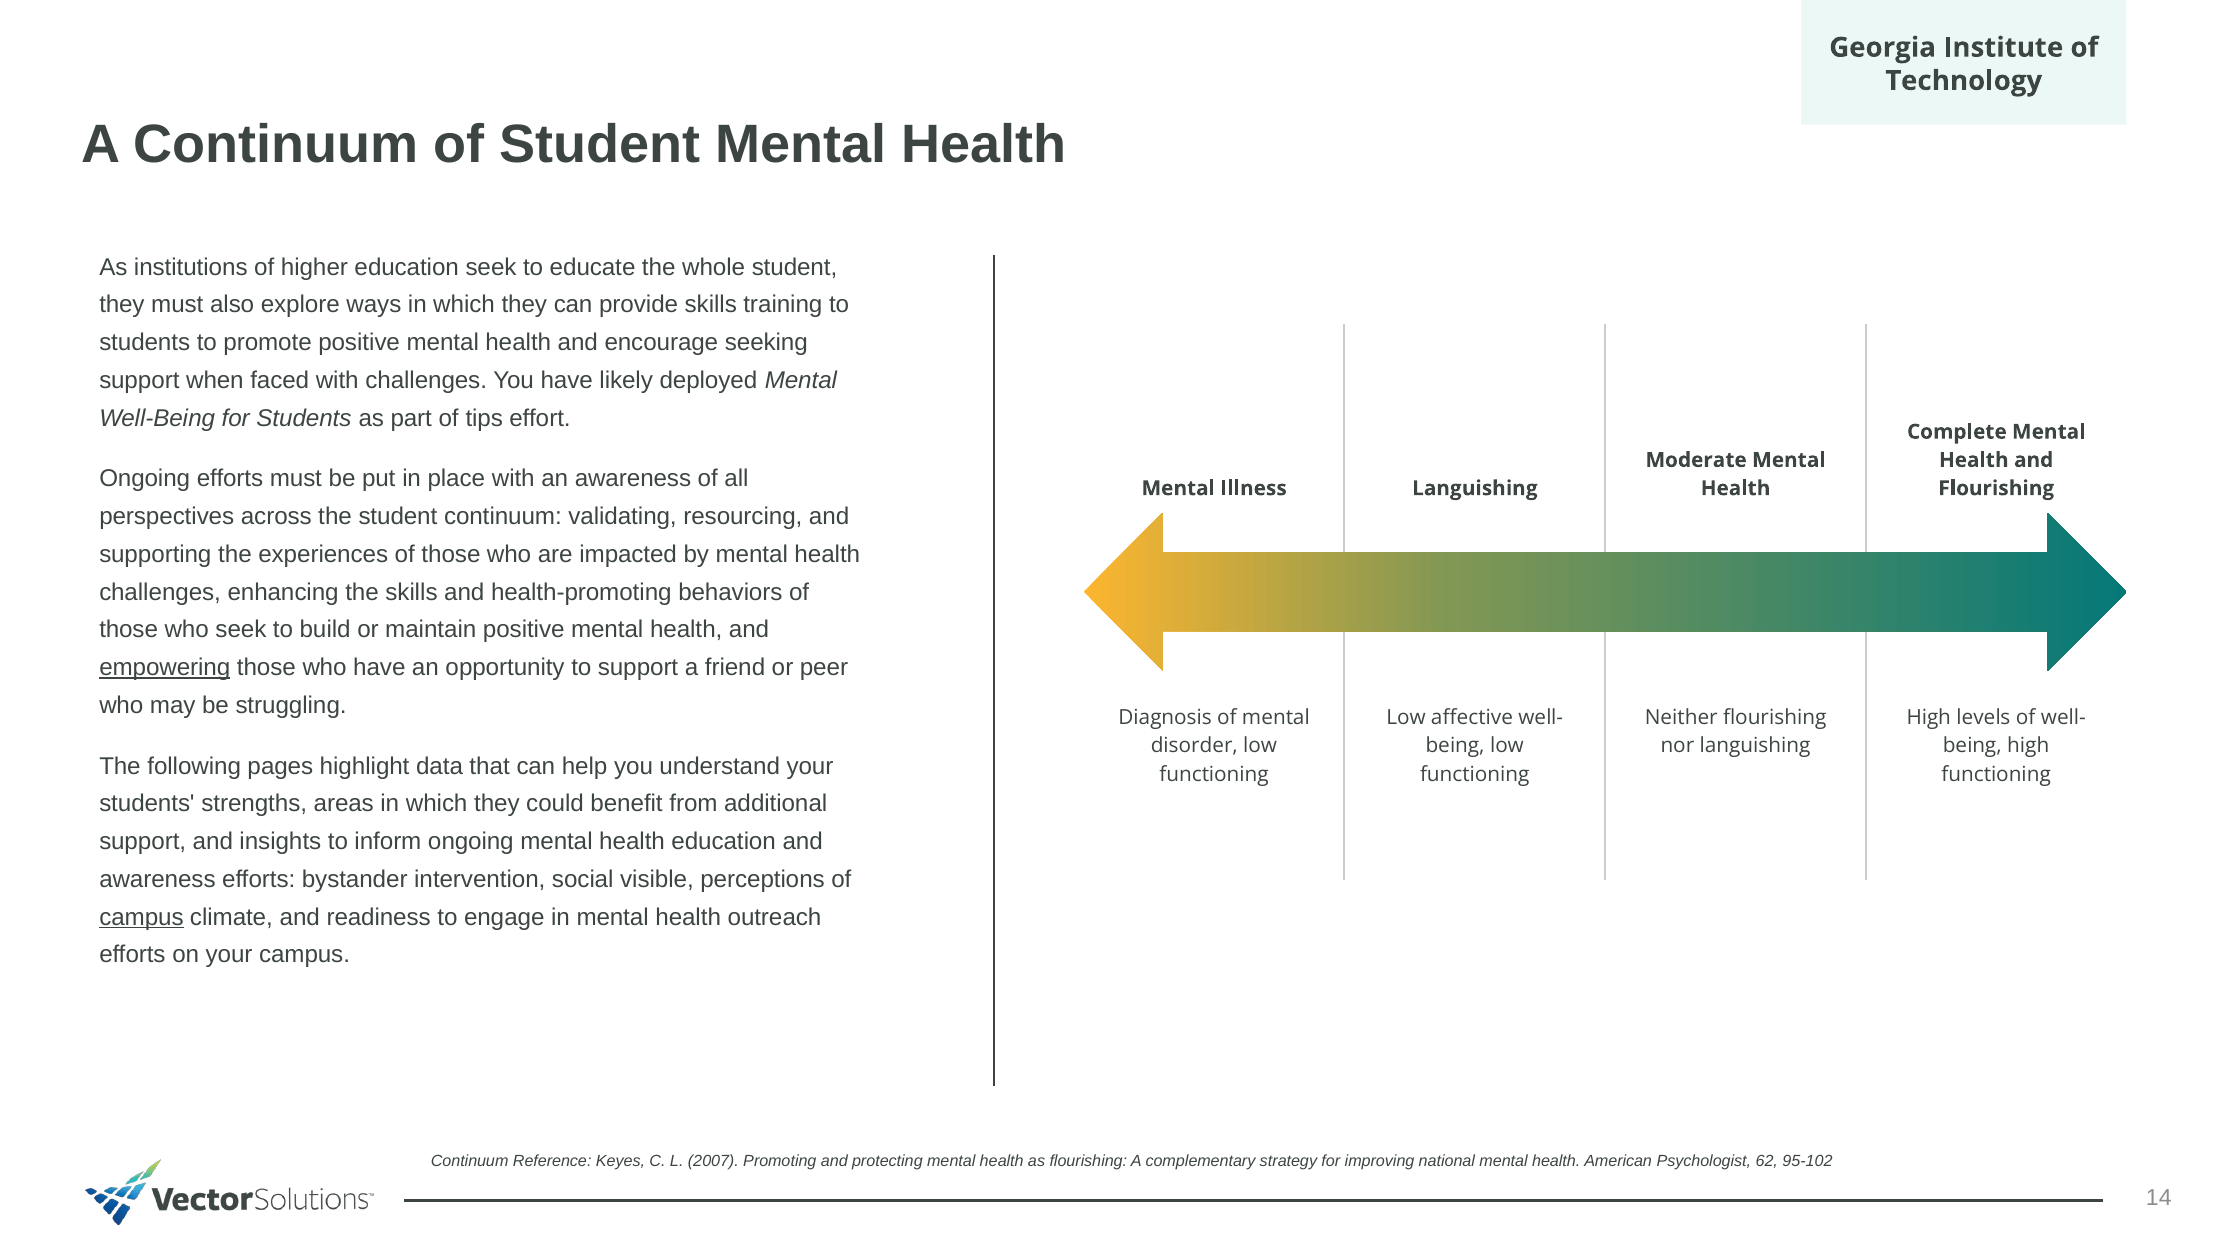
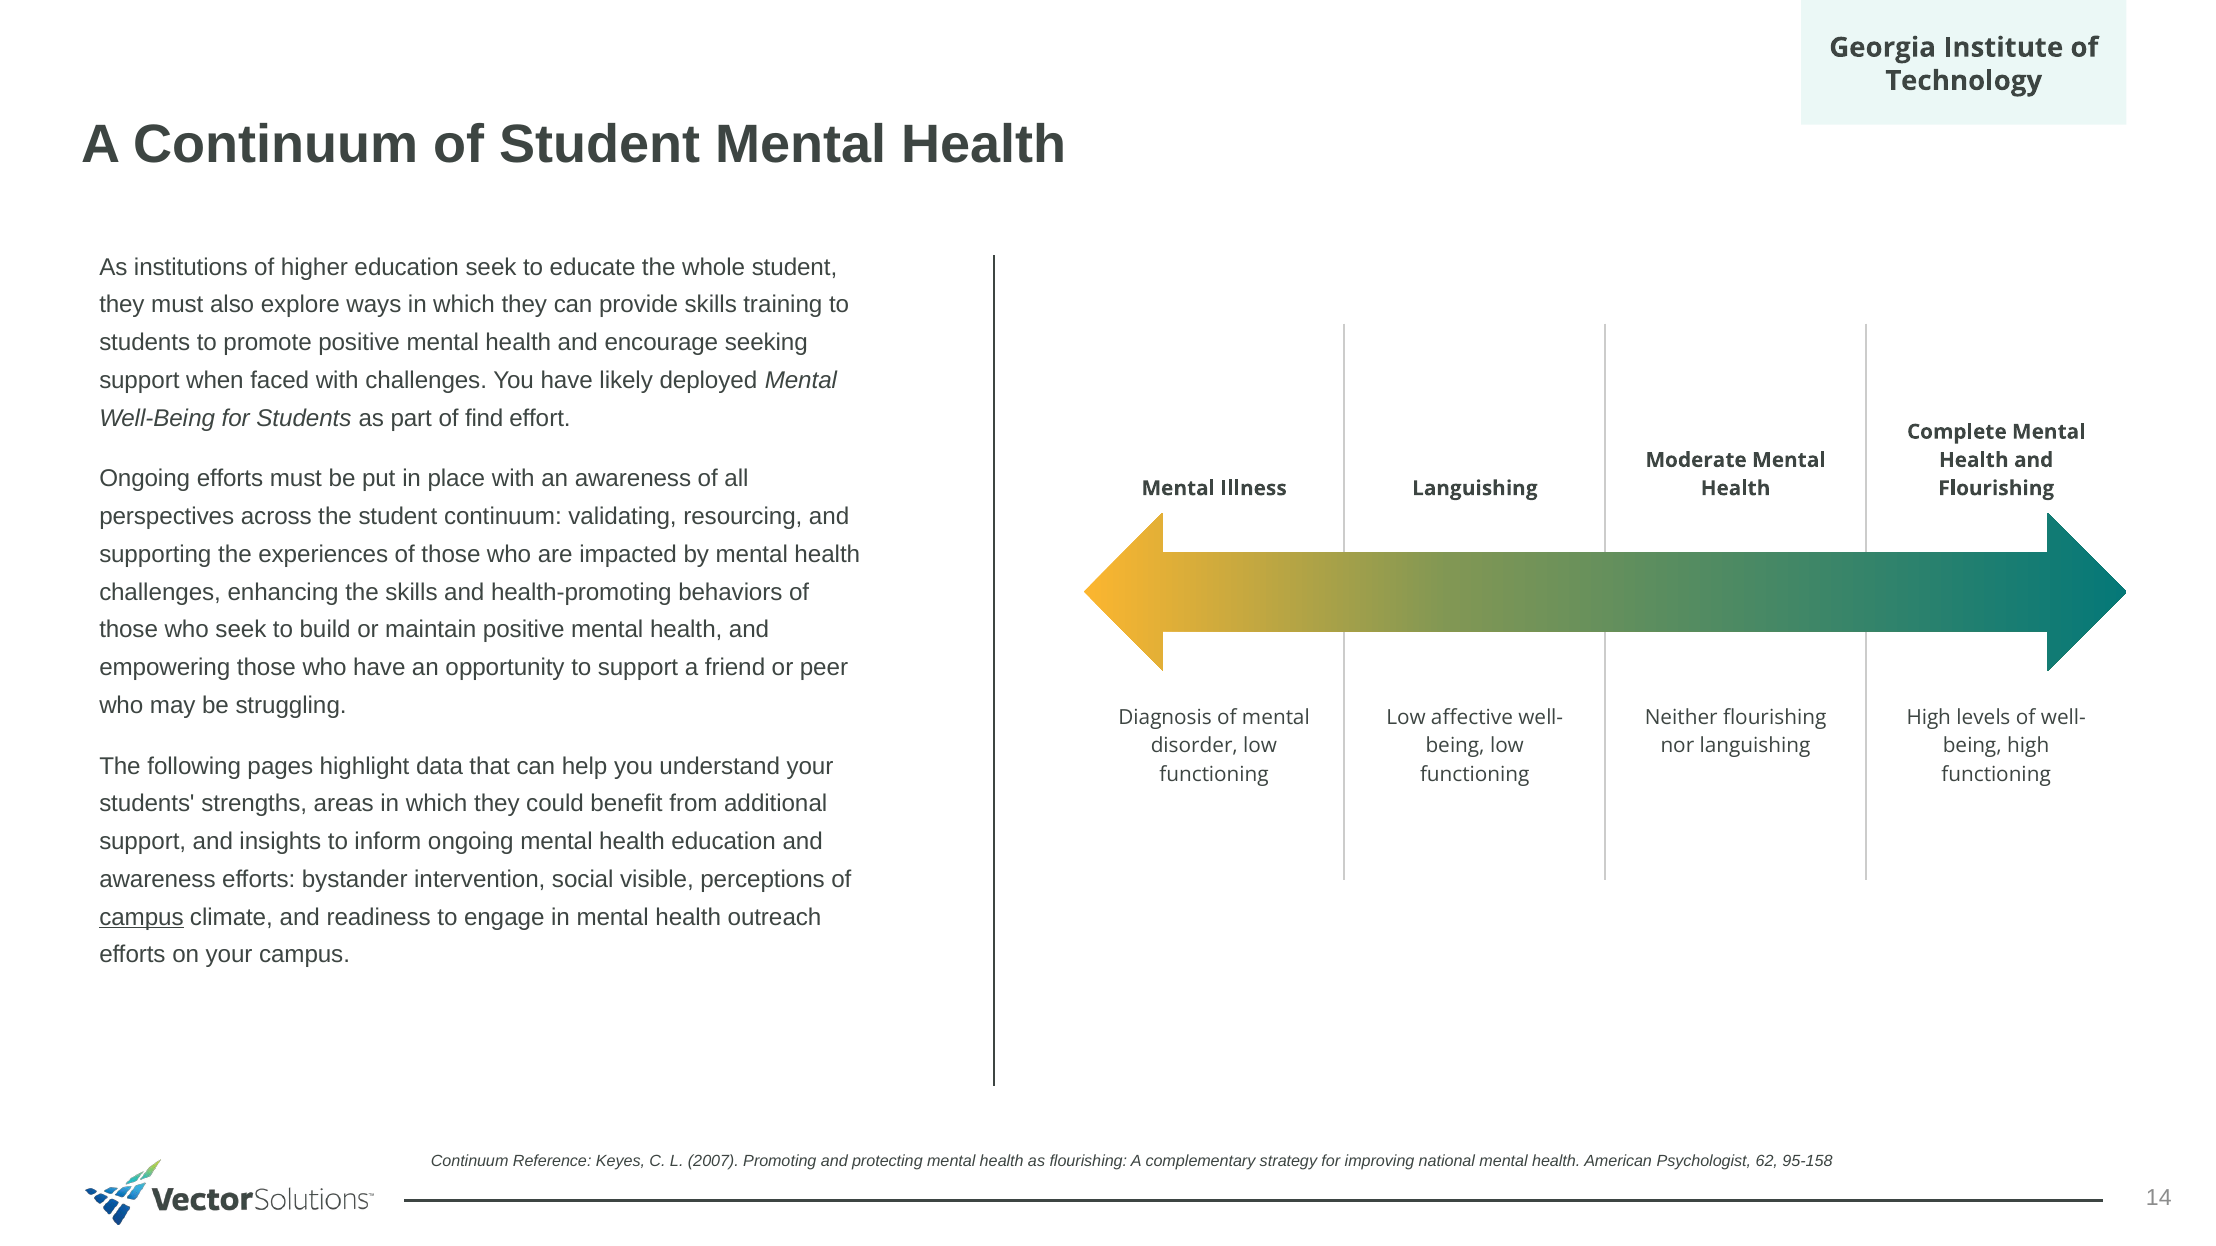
tips: tips -> find (484, 418)
empowering underline: present -> none (165, 668)
95-102: 95-102 -> 95-158 (1807, 1161)
